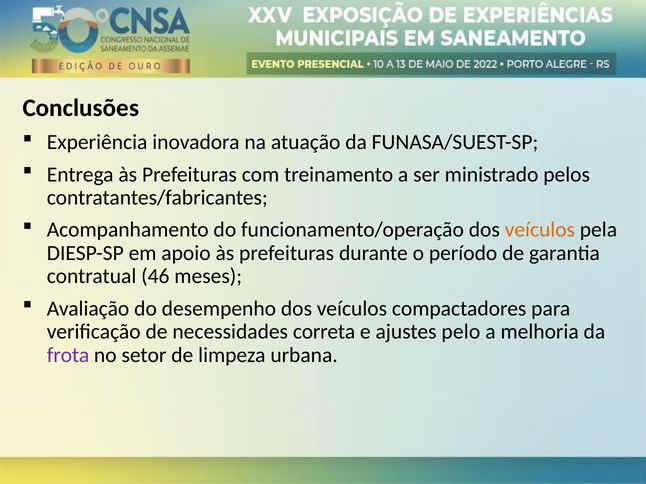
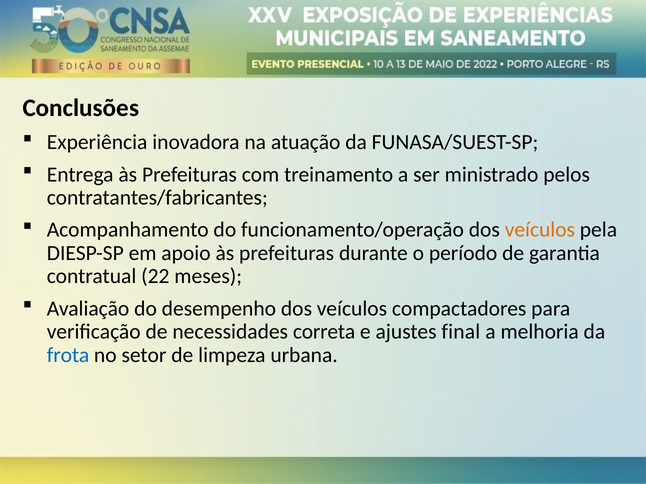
46: 46 -> 22 (155, 277)
pelo: pelo -> final (461, 332)
frota colour: purple -> blue (68, 355)
